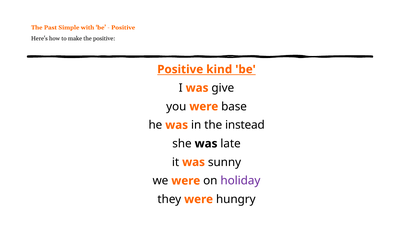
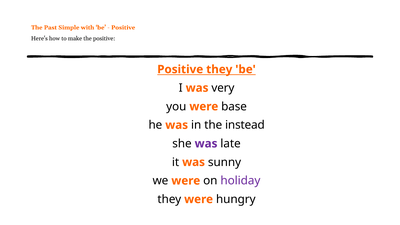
Positive kind: kind -> they (219, 69)
give: give -> very (223, 88)
was colour: black -> purple (206, 144)
